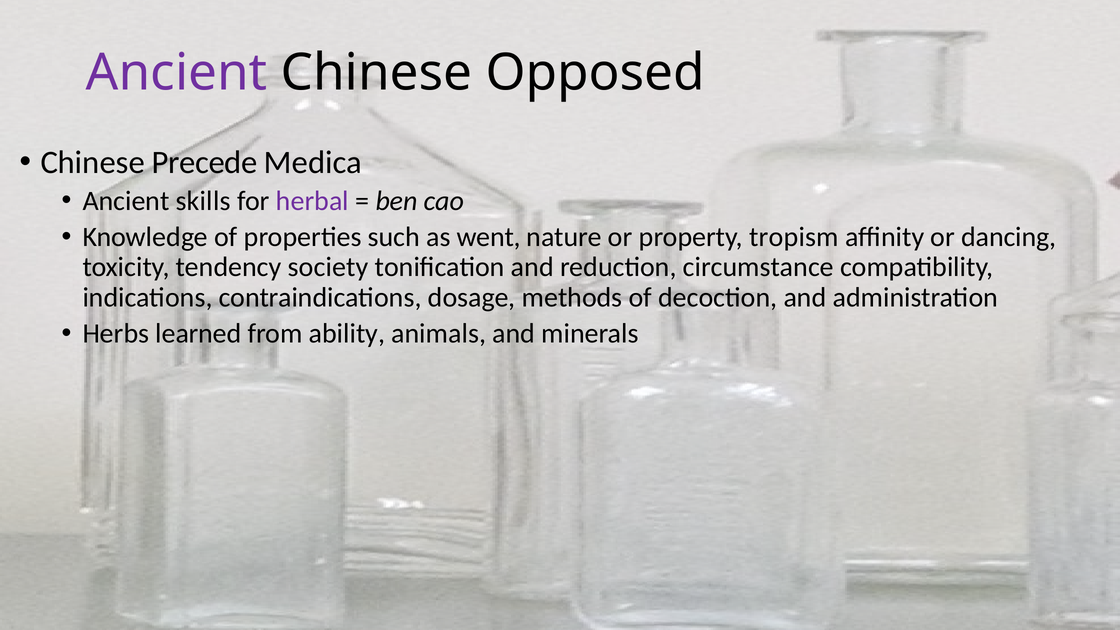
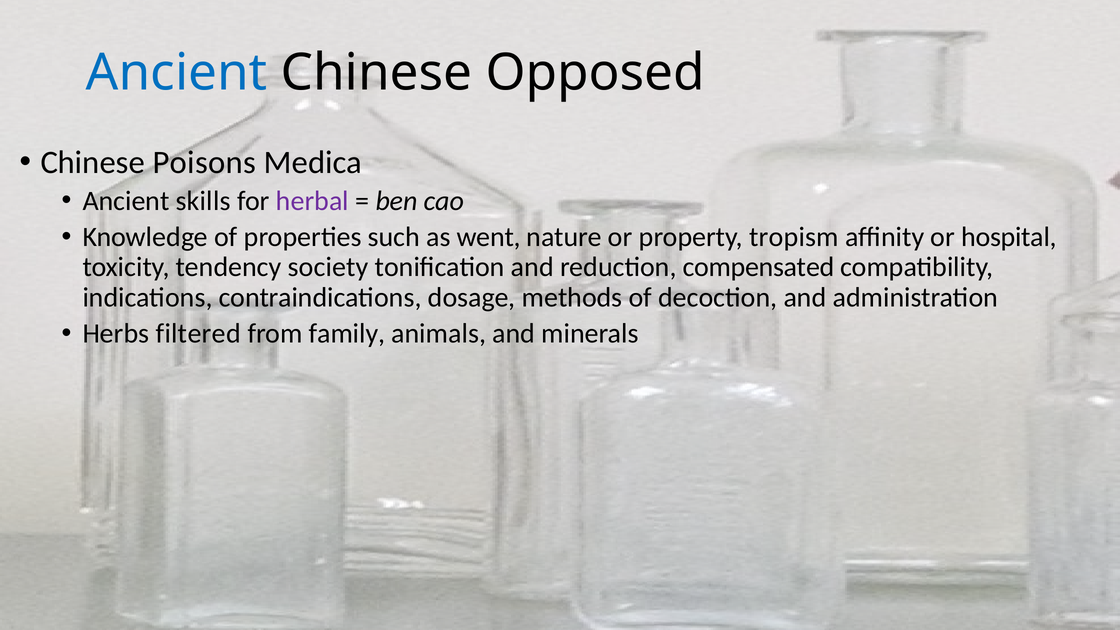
Ancient colour: purple -> blue (177, 73)
Precede: Precede -> Poisons (204, 162)
dancing: dancing -> hospital (1009, 237)
circumstance: circumstance -> compensated (758, 267)
learned: learned -> filtered (198, 333)
ability: ability -> family (347, 333)
